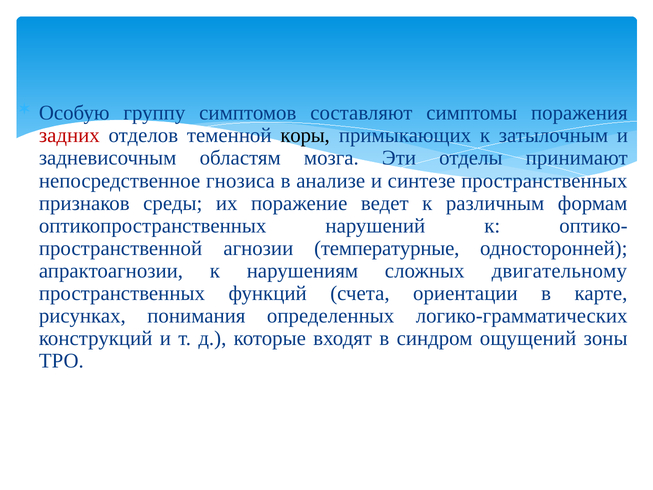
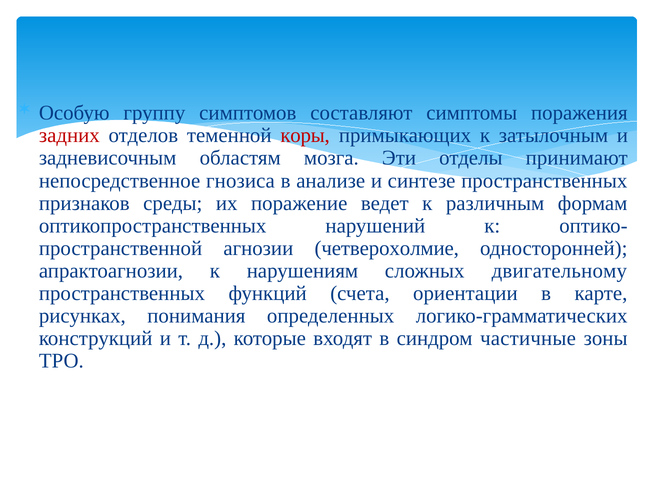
коры colour: black -> red (305, 135)
температурные: температурные -> четверохолмие (387, 248)
ощущений: ощущений -> частичные (528, 338)
